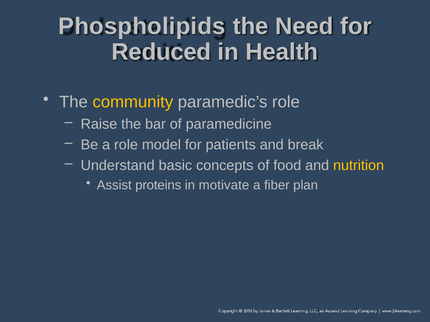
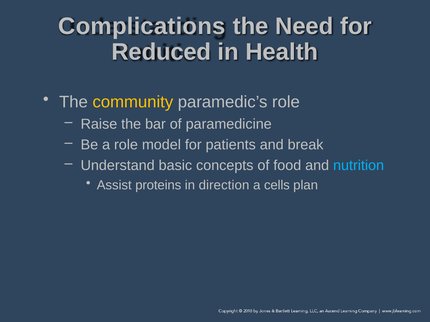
Phospholipids: Phospholipids -> Complications (142, 26)
nutrition colour: yellow -> light blue (359, 166)
motivate: motivate -> direction (224, 186)
fiber: fiber -> cells (277, 186)
